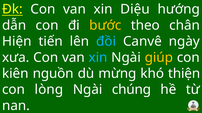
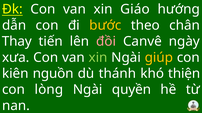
Diệu: Diệu -> Giáo (135, 9)
Hiện: Hiện -> Thay (17, 42)
đồi colour: light blue -> pink (106, 42)
xin colour: light blue -> light green (98, 58)
mừng: mừng -> thánh (117, 74)
chúng: chúng -> quyền (131, 90)
